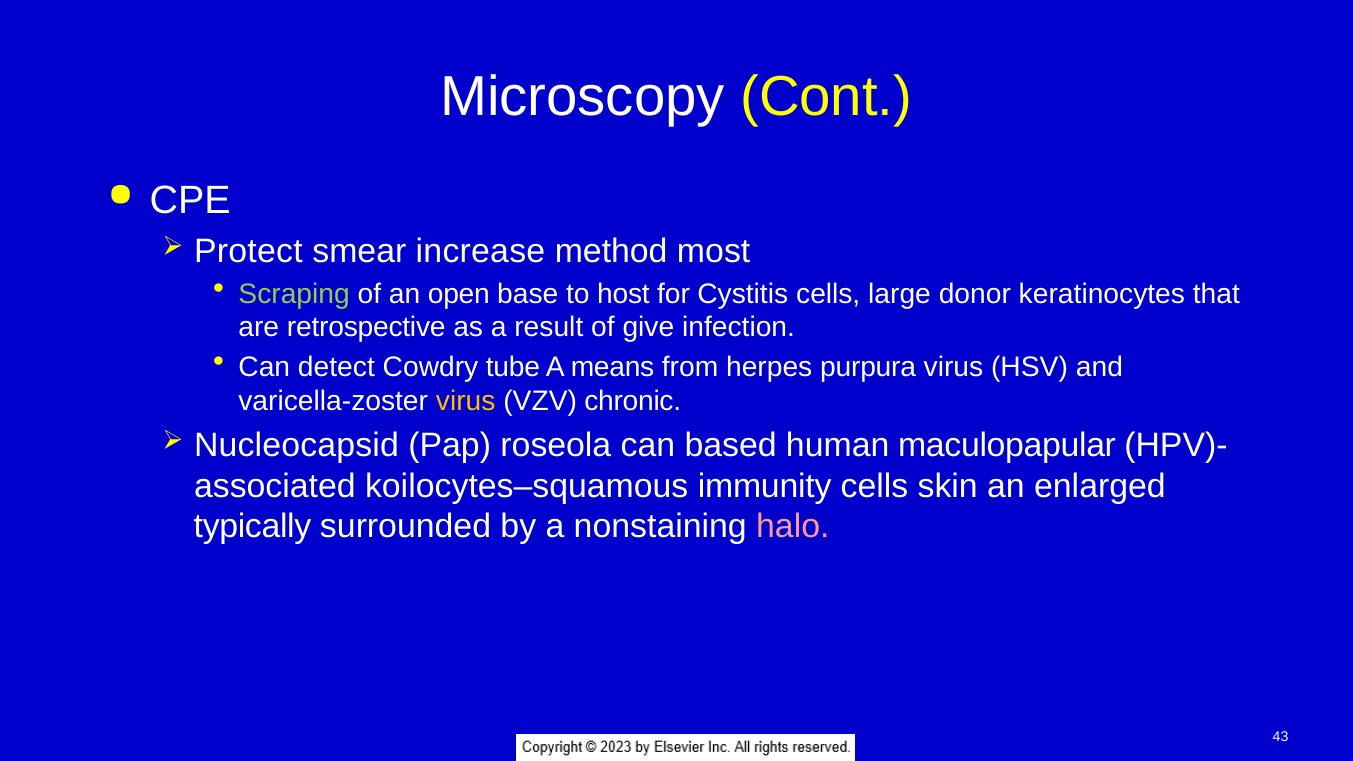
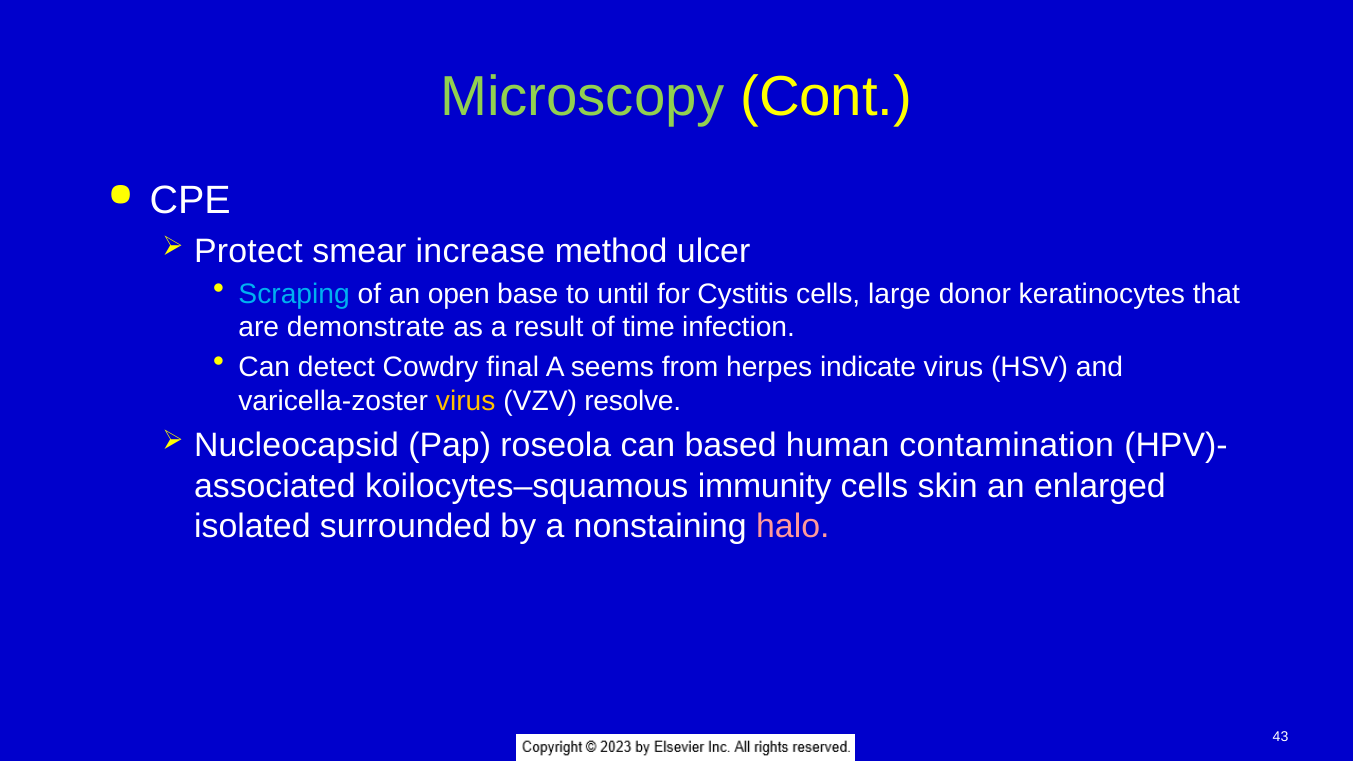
Microscopy colour: white -> light green (583, 97)
most: most -> ulcer (714, 251)
Scraping colour: light green -> light blue (294, 294)
host: host -> until (623, 294)
retrospective: retrospective -> demonstrate (366, 328)
give: give -> time (649, 328)
tube: tube -> final (513, 367)
means: means -> seems (612, 367)
purpura: purpura -> indicate (868, 367)
chronic: chronic -> resolve (633, 401)
maculopapular: maculopapular -> contamination (1007, 445)
typically: typically -> isolated (252, 526)
